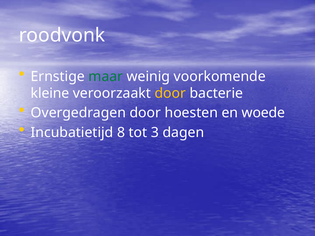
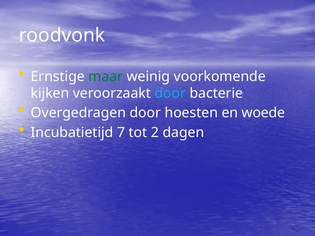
kleine: kleine -> kijken (50, 93)
door colour: yellow -> light blue (170, 93)
8: 8 -> 7 (121, 133)
3: 3 -> 2 (155, 133)
